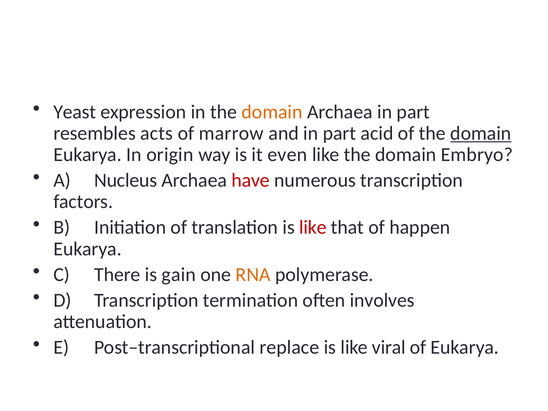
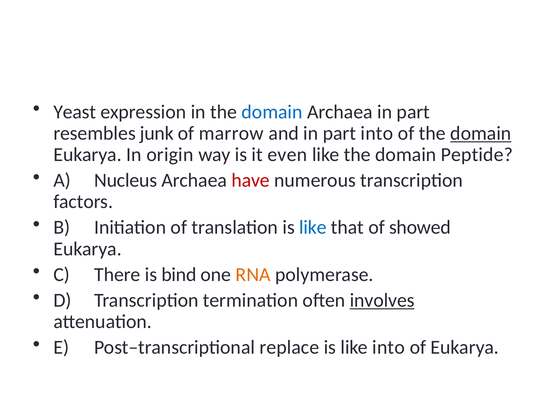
domain colour: orange -> blue (272, 112)
acts: acts -> junk (157, 133)
part acid: acid -> into (377, 133)
Embryo: Embryo -> Peptide (477, 155)
like colour: red -> blue (313, 227)
happen: happen -> showed (420, 227)
gain: gain -> bind (179, 275)
involves underline: none -> present (382, 300)
like viral: viral -> into (389, 347)
